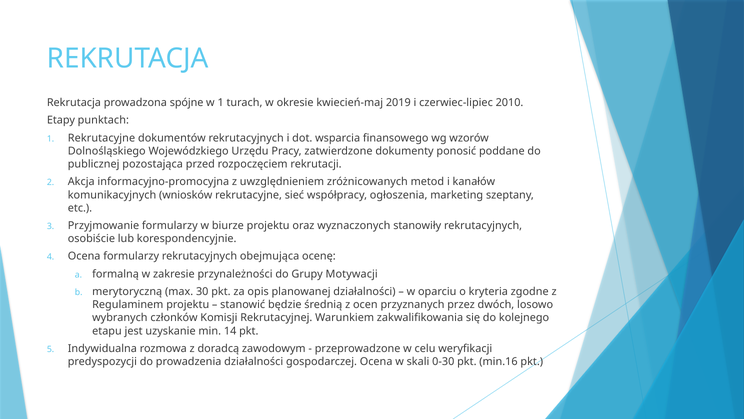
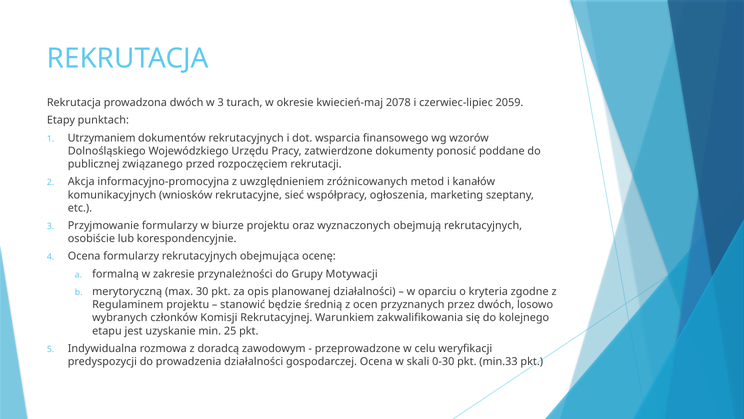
prowadzona spójne: spójne -> dwóch (187, 103)
w 1: 1 -> 3 (221, 103)
2019: 2019 -> 2078 (398, 103)
2010: 2010 -> 2059 (510, 103)
Rekrutacyjne: Rekrutacyjne -> Utrzymaniem (102, 138)
pozostająca: pozostająca -> związanego (153, 164)
stanowiły: stanowiły -> obejmują (417, 225)
14: 14 -> 25 (230, 331)
min.16: min.16 -> min.33 (498, 361)
